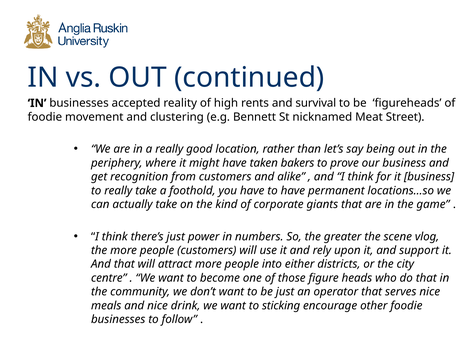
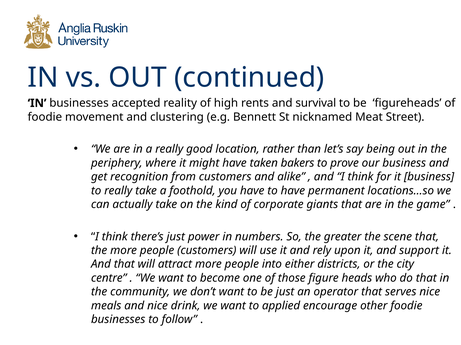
scene vlog: vlog -> that (427, 237)
sticking: sticking -> applied (281, 306)
